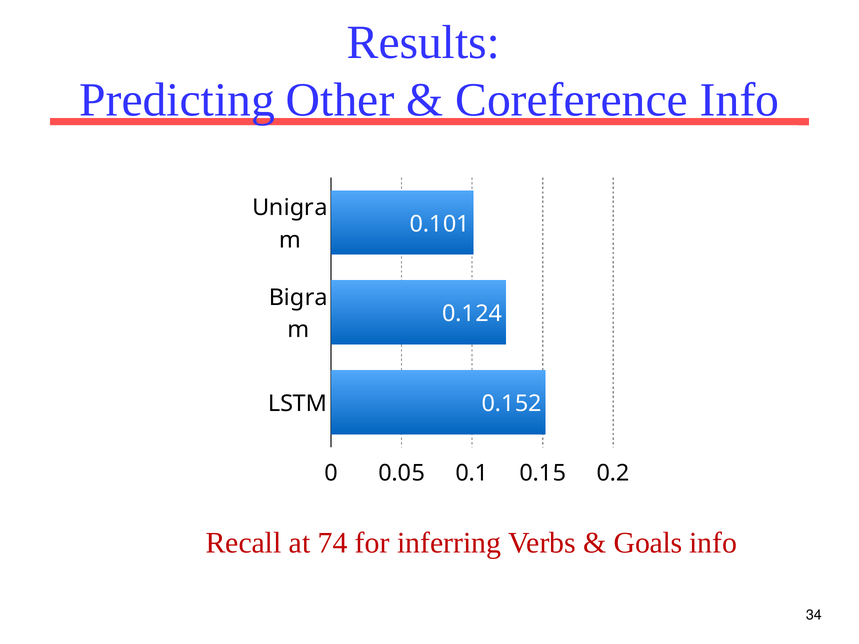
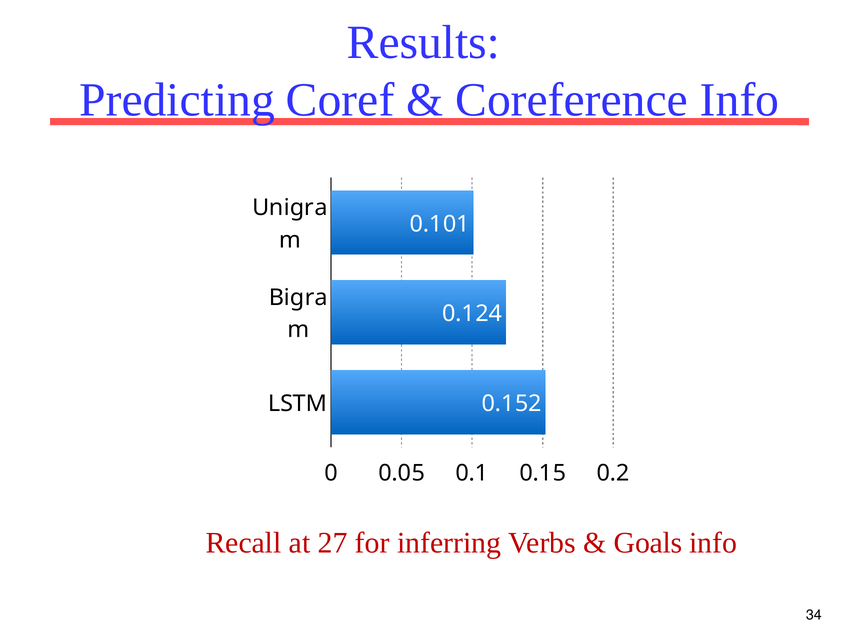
Other: Other -> Coref (340, 100)
74: 74 -> 27 (333, 543)
